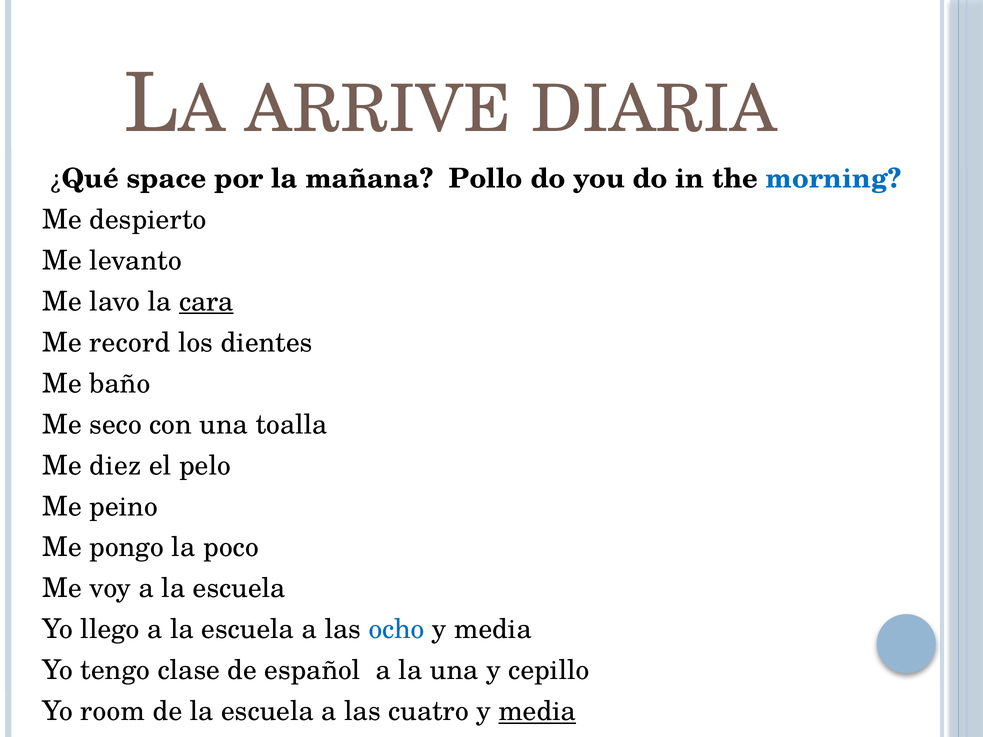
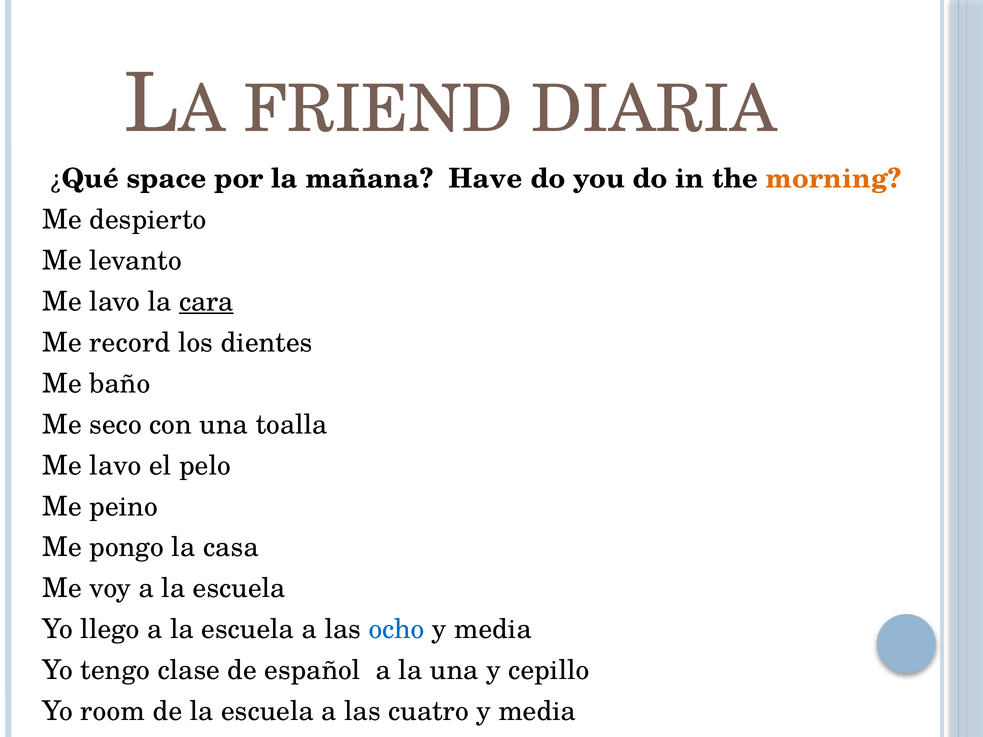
ARRIVE: ARRIVE -> FRIEND (378, 110)
Pollo: Pollo -> Have (486, 179)
morning colour: blue -> orange (834, 179)
diez: diez -> lavo (116, 466)
poco: poco -> casa (231, 548)
media underline: present -> none (537, 712)
